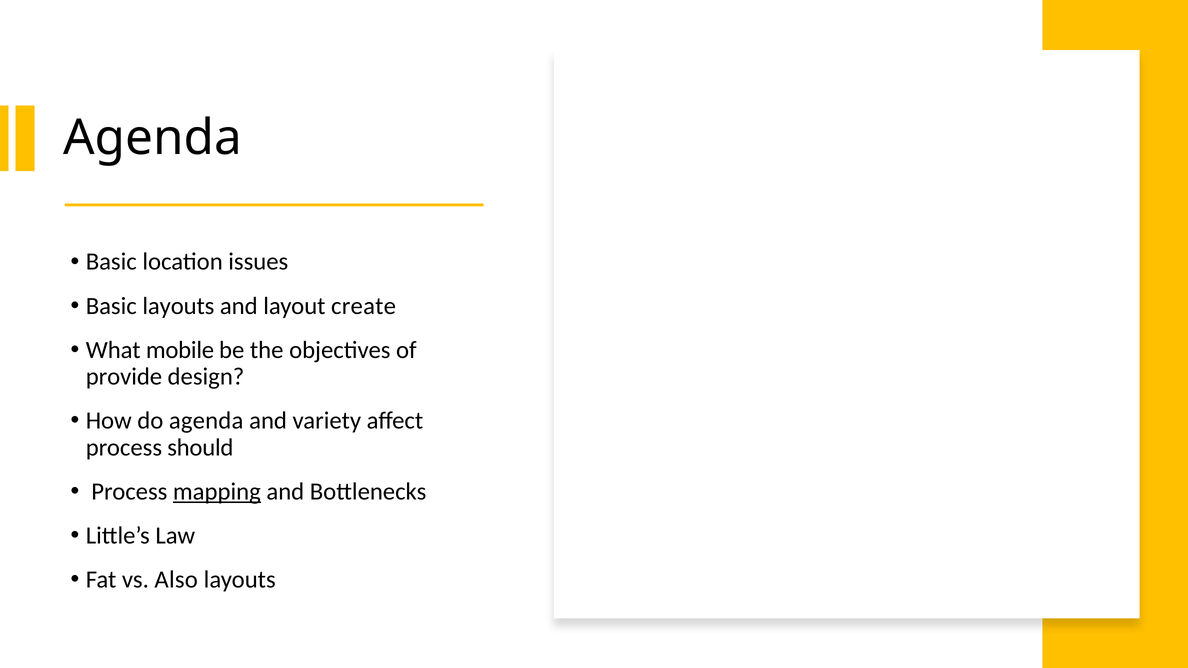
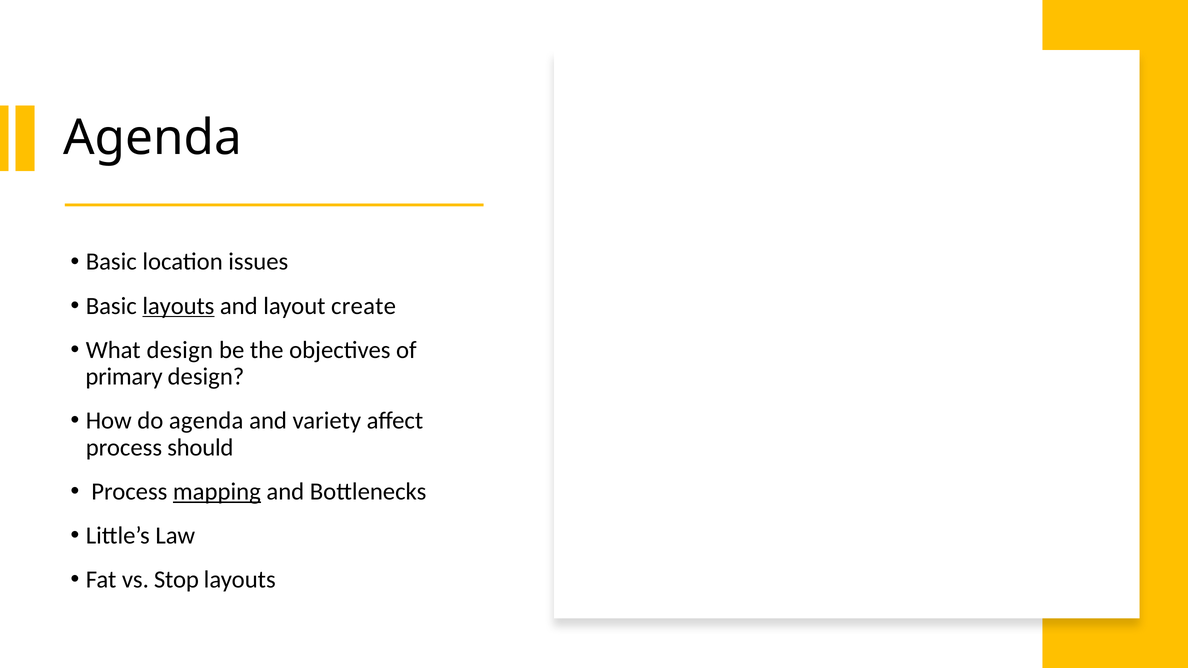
layouts underline: none -> present (178, 306)
What mobile: mobile -> design (180, 350)
provide: provide -> primary (124, 377)
Also: Also -> Stop (176, 580)
